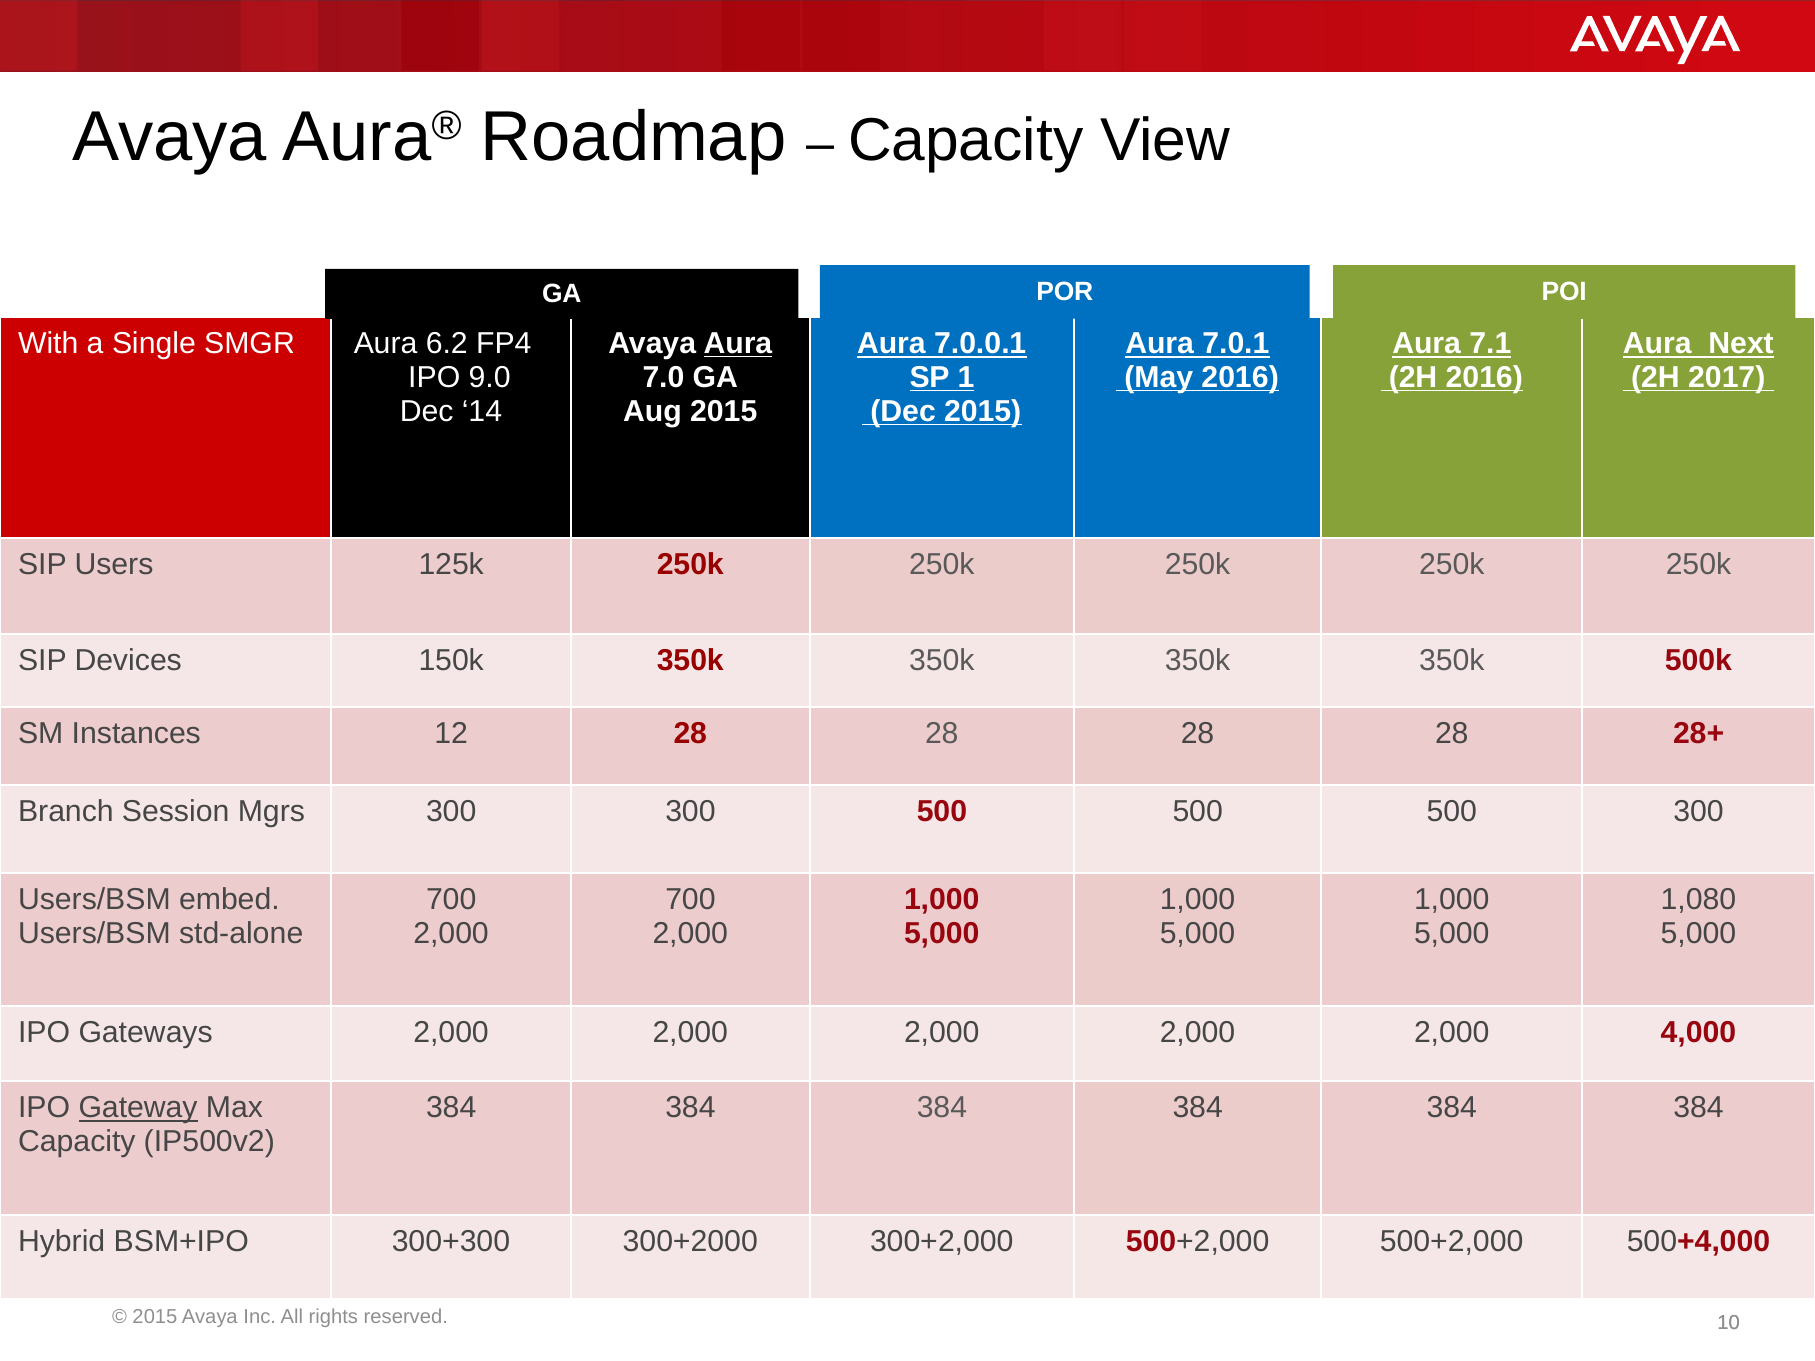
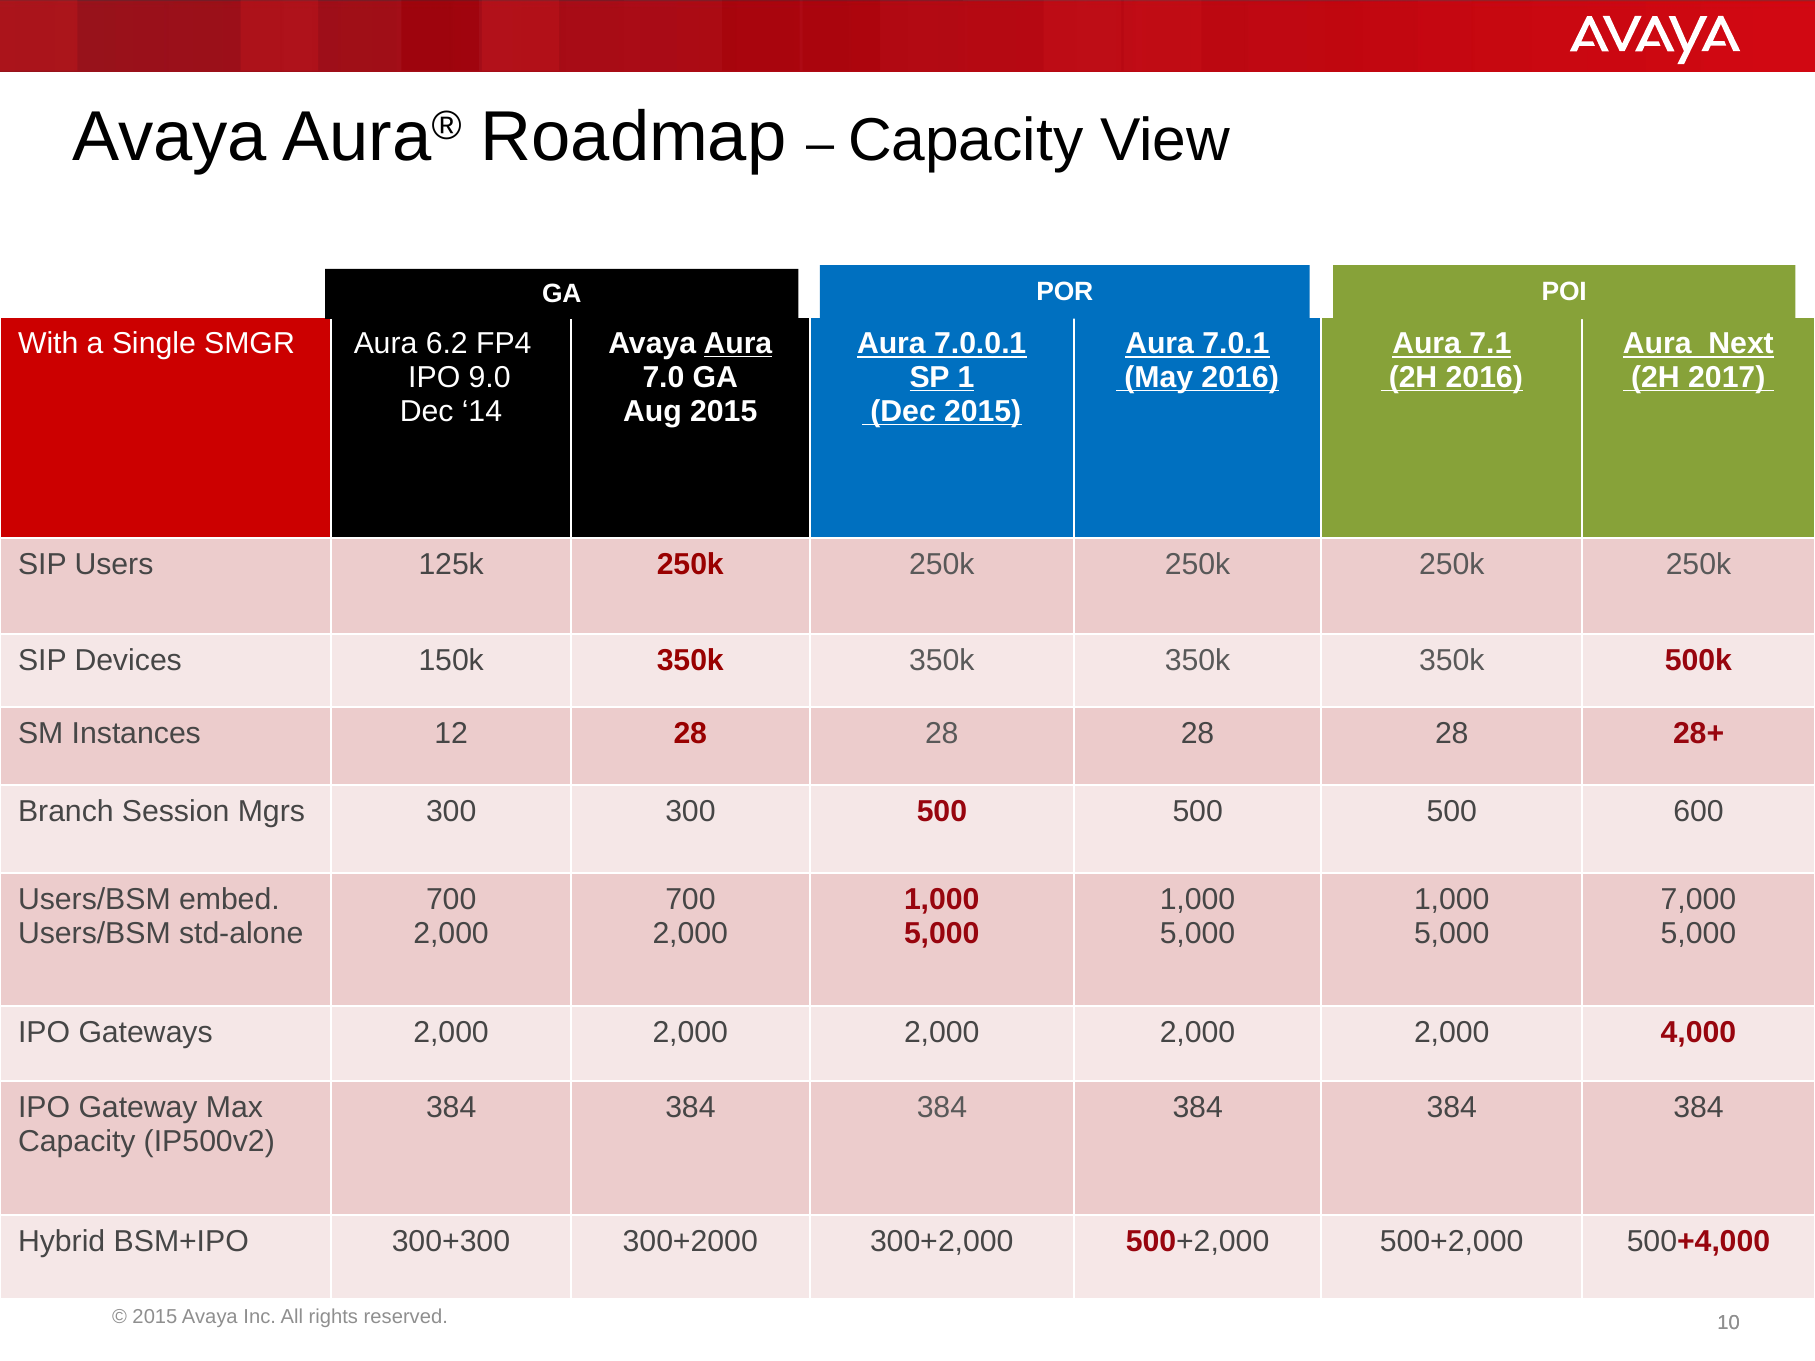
500 300: 300 -> 600 (1699, 812)
1,080: 1,080 -> 7,000 (1698, 900)
Gateway underline: present -> none (138, 1108)
